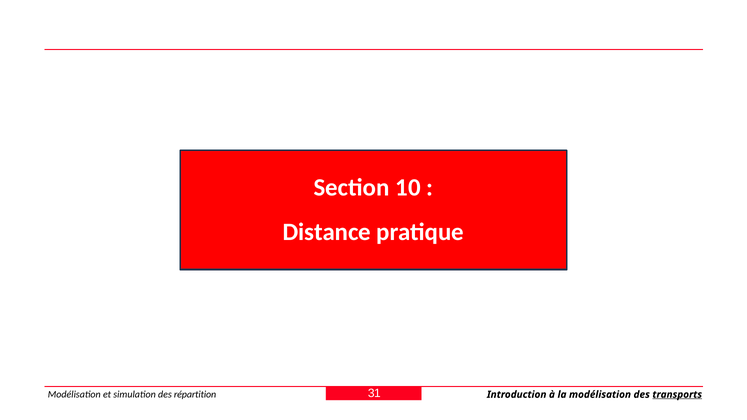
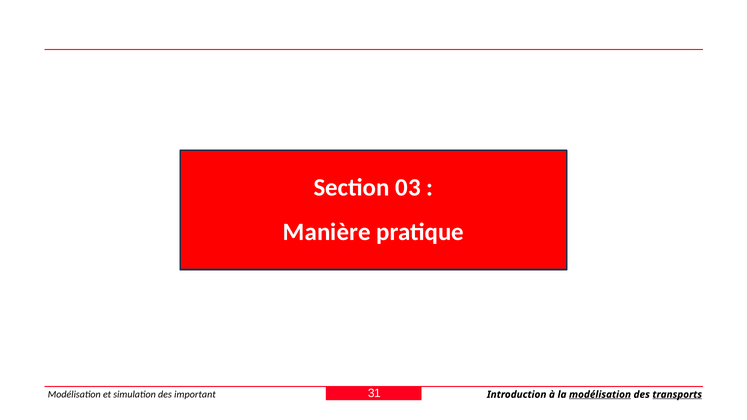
10: 10 -> 03 (408, 188)
Distance: Distance -> Manière (327, 232)
modélisation underline: none -> present (600, 395)
répartition: répartition -> important (195, 395)
